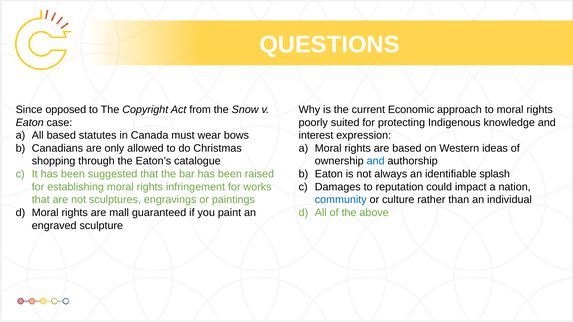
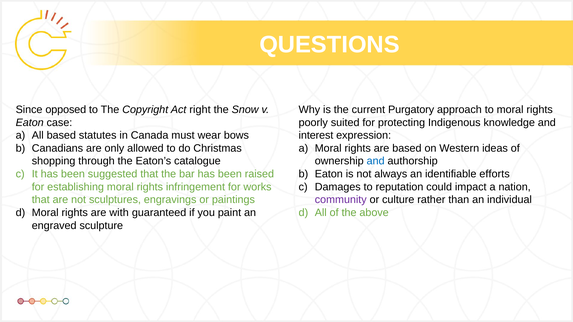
from: from -> right (200, 110)
Economic: Economic -> Purgatory (411, 110)
splash: splash -> efforts (495, 174)
community colour: blue -> purple (341, 200)
mall: mall -> with (119, 213)
